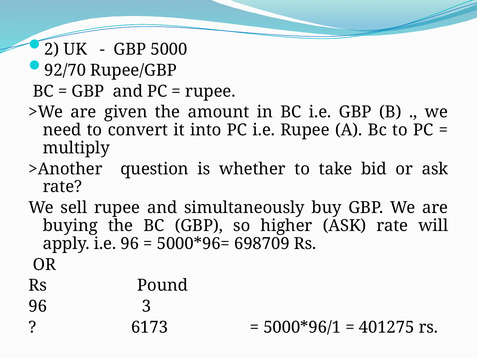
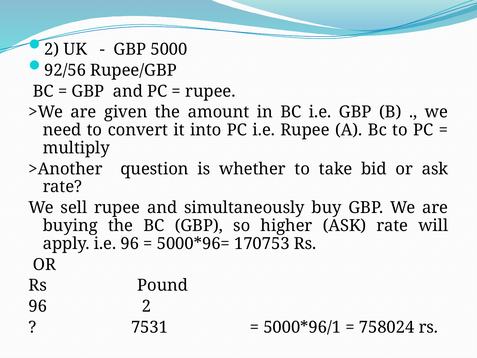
92/70: 92/70 -> 92/56 (65, 70)
698709: 698709 -> 170753 (262, 243)
96 3: 3 -> 2 (146, 306)
6173: 6173 -> 7531 (150, 327)
401275: 401275 -> 758024 (387, 327)
